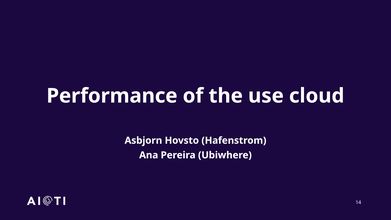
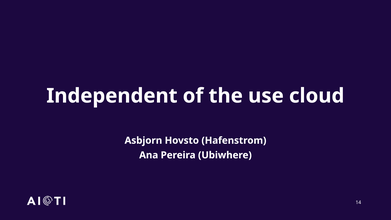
Performance: Performance -> Independent (112, 96)
